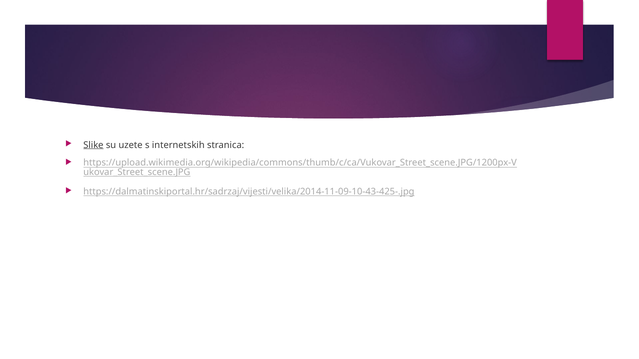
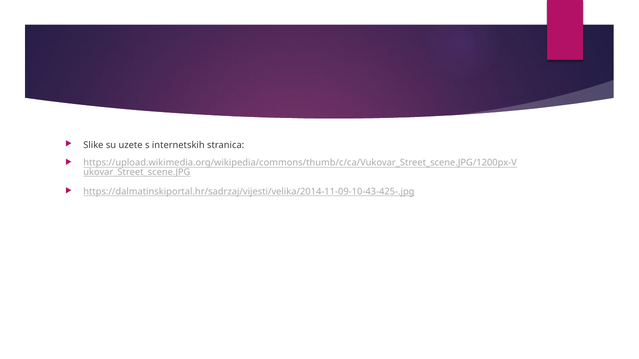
Slike underline: present -> none (93, 145)
